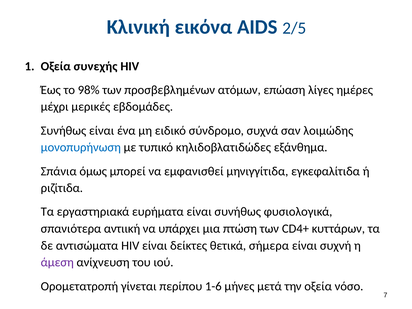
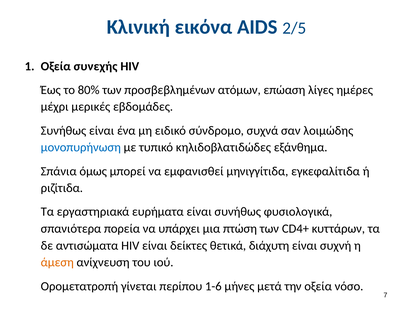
98%: 98% -> 80% (89, 90)
αντιική: αντιική -> πορεία (122, 229)
σήμερα: σήμερα -> διάχυτη (269, 246)
άμεση colour: purple -> orange (57, 262)
